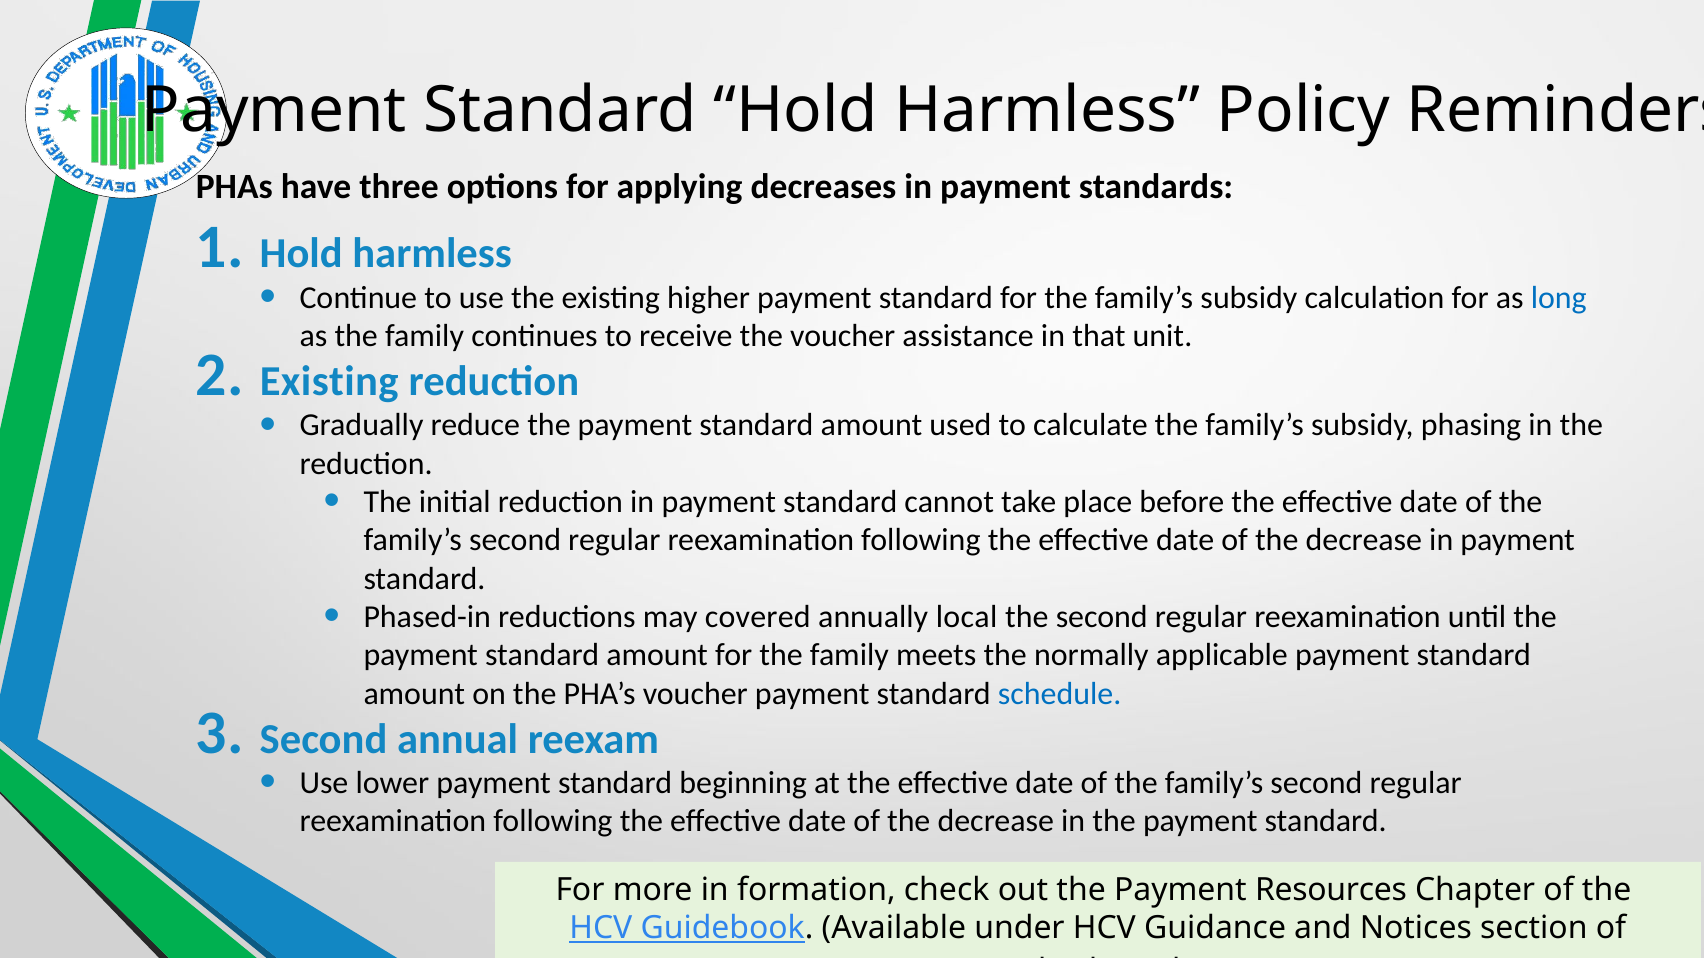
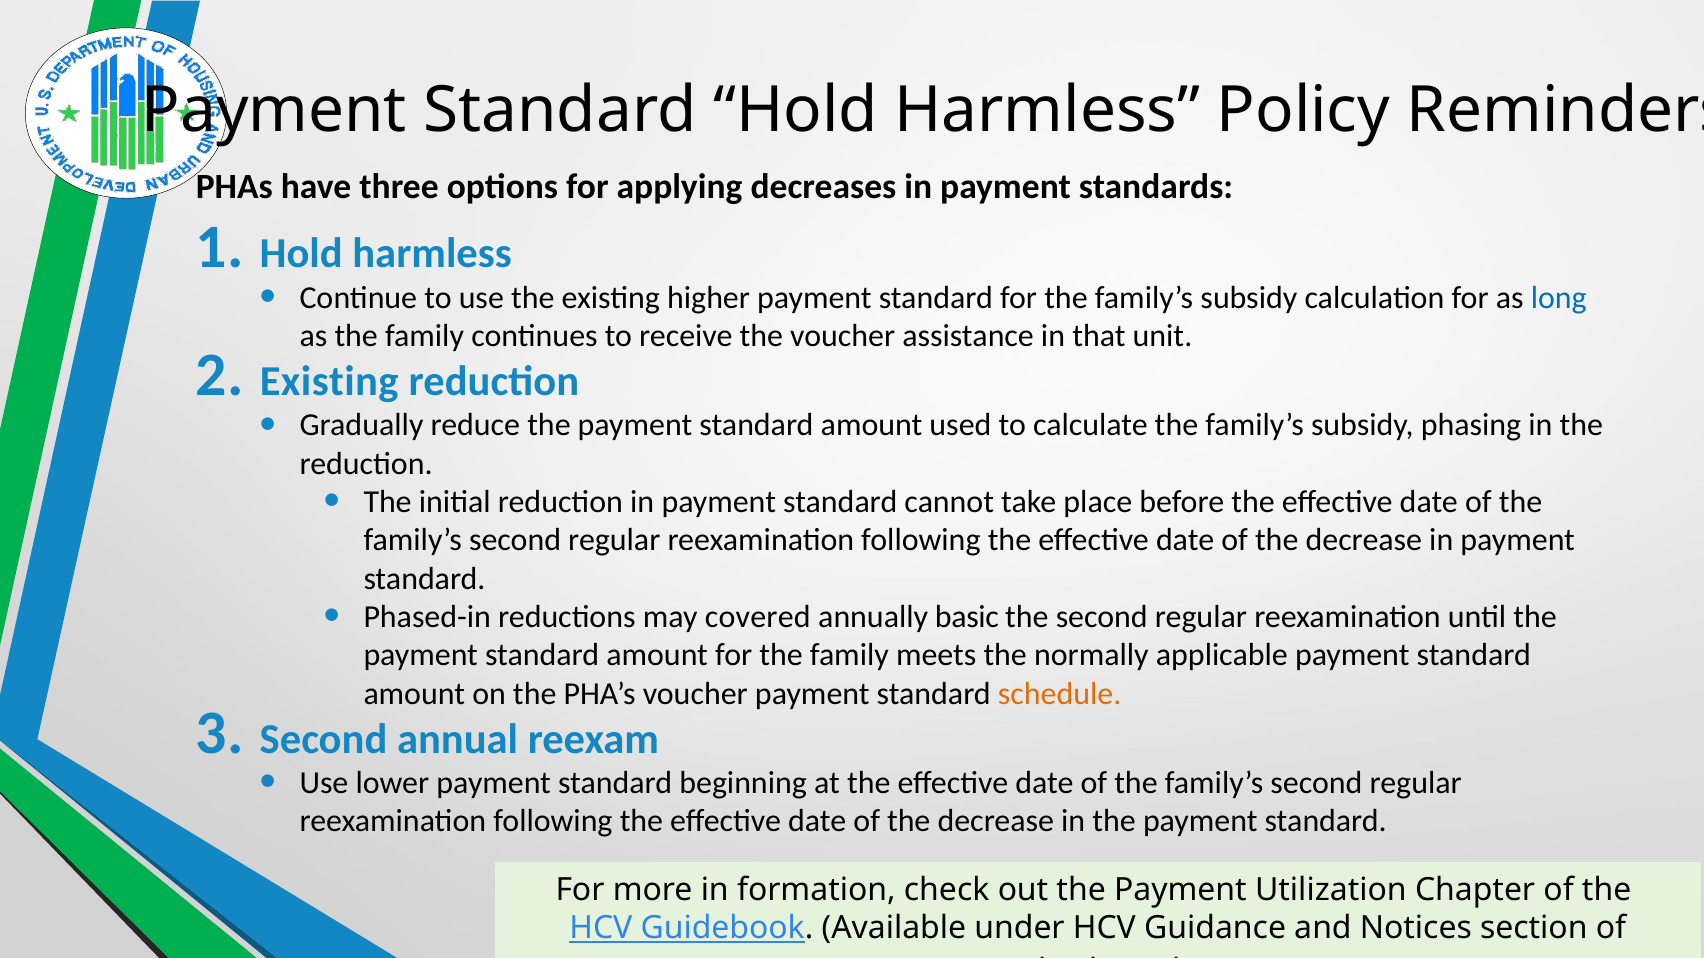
local: local -> basic (967, 617)
schedule colour: blue -> orange (1060, 694)
Resources: Resources -> Utilization (1331, 890)
